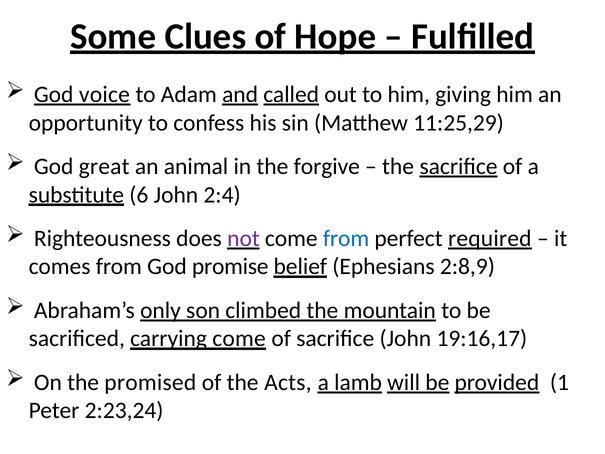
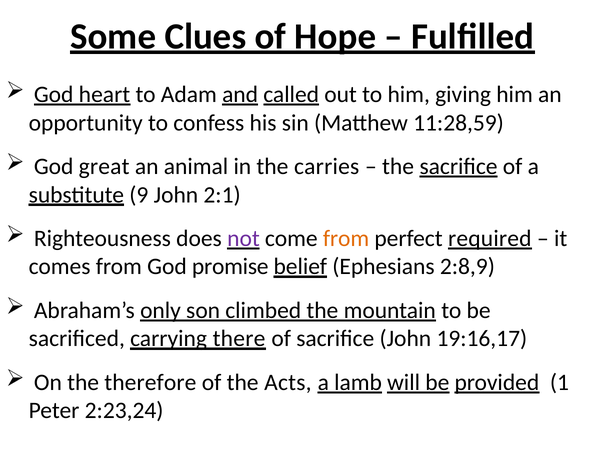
voice: voice -> heart (104, 94)
11:25,29: 11:25,29 -> 11:28,59 (459, 123)
forgive: forgive -> carries (327, 166)
6: 6 -> 9 (139, 195)
2:4: 2:4 -> 2:1 (222, 195)
from colour: blue -> orange (346, 238)
carrying come: come -> there (239, 339)
promised: promised -> therefore (150, 382)
